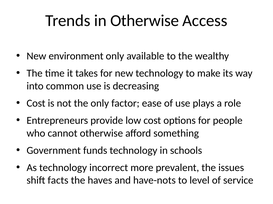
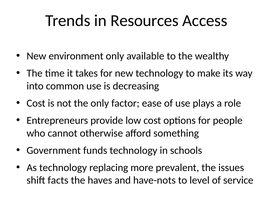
in Otherwise: Otherwise -> Resources (145, 21)
incorrect: incorrect -> replacing (109, 168)
